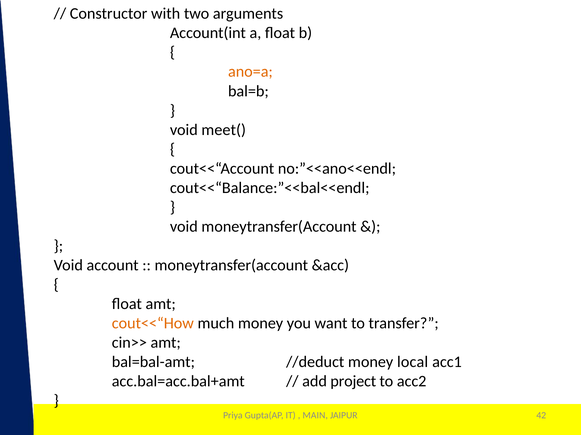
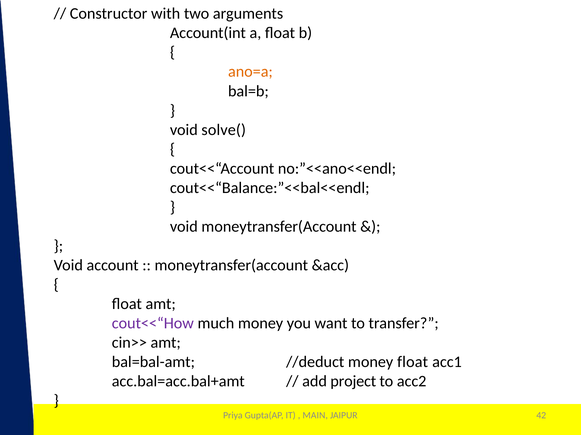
meet(: meet( -> solve( (224, 130)
cout<<“How colour: orange -> purple (153, 324)
money local: local -> float (413, 362)
